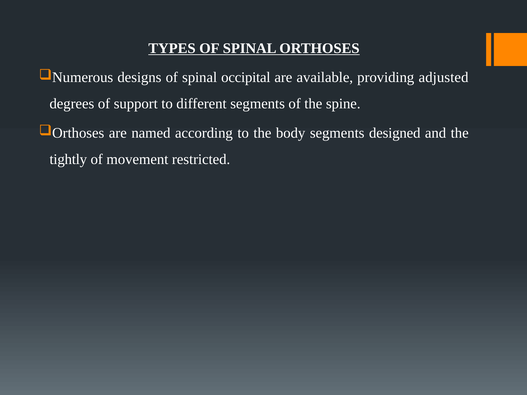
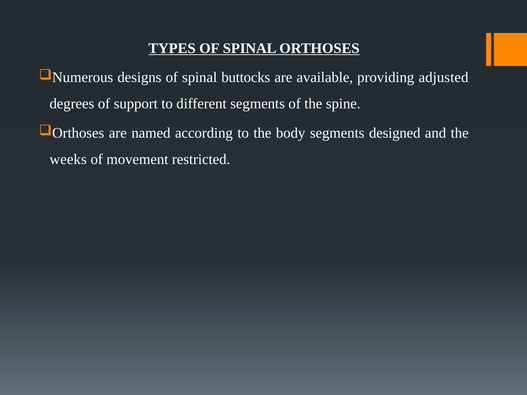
occipital: occipital -> buttocks (246, 77)
tightly: tightly -> weeks (68, 159)
